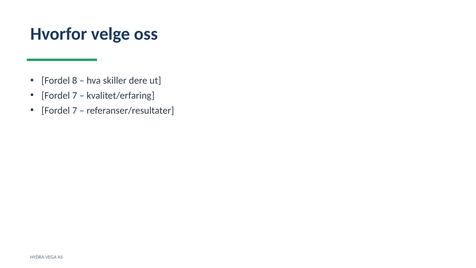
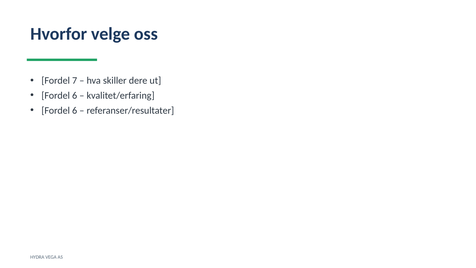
8: 8 -> 7 (75, 81)
7: 7 -> 6 (75, 96)
7: 7 -> 6 (75, 110)
